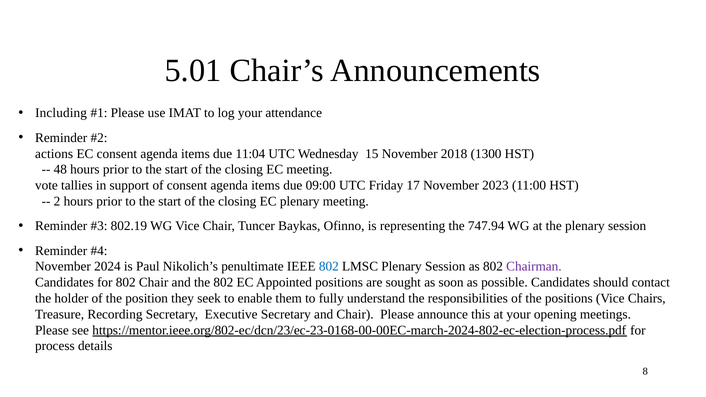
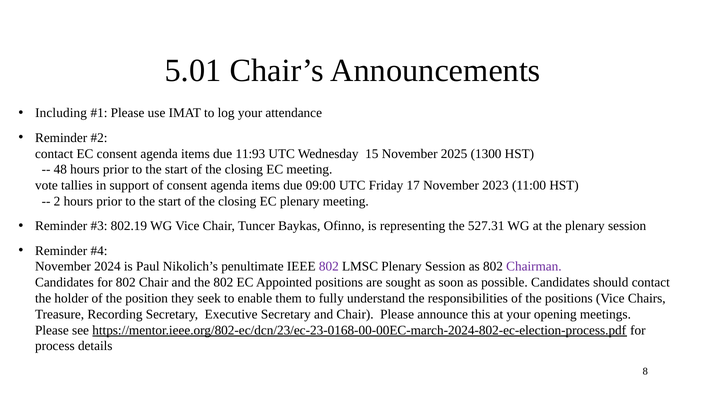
actions: actions -> contact (54, 154)
11:04: 11:04 -> 11:93 (250, 154)
2018: 2018 -> 2025 (454, 154)
747.94: 747.94 -> 527.31 (486, 226)
802 colour: blue -> purple (329, 267)
